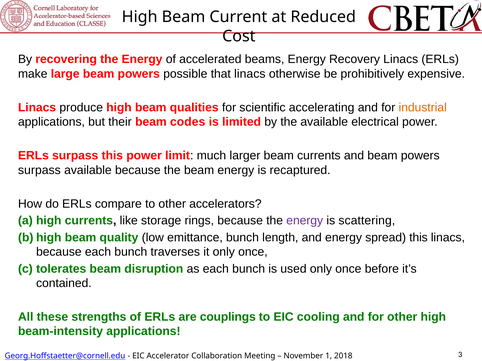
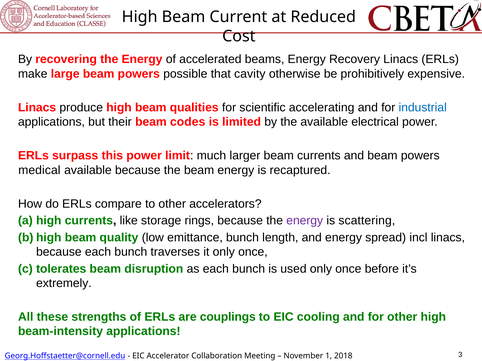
that linacs: linacs -> cavity (250, 74)
industrial colour: orange -> blue (423, 108)
surpass: surpass -> medical (39, 170)
spread this: this -> incl (418, 238)
contained: contained -> extremely (64, 284)
